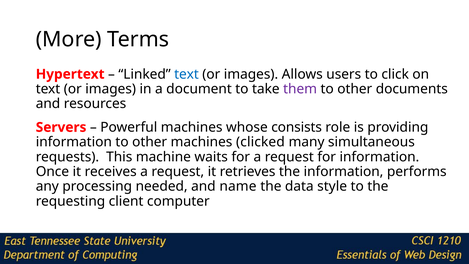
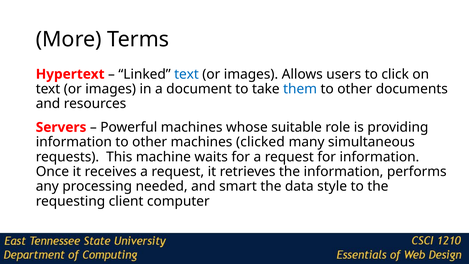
them colour: purple -> blue (300, 89)
consists: consists -> suitable (297, 127)
name: name -> smart (238, 186)
